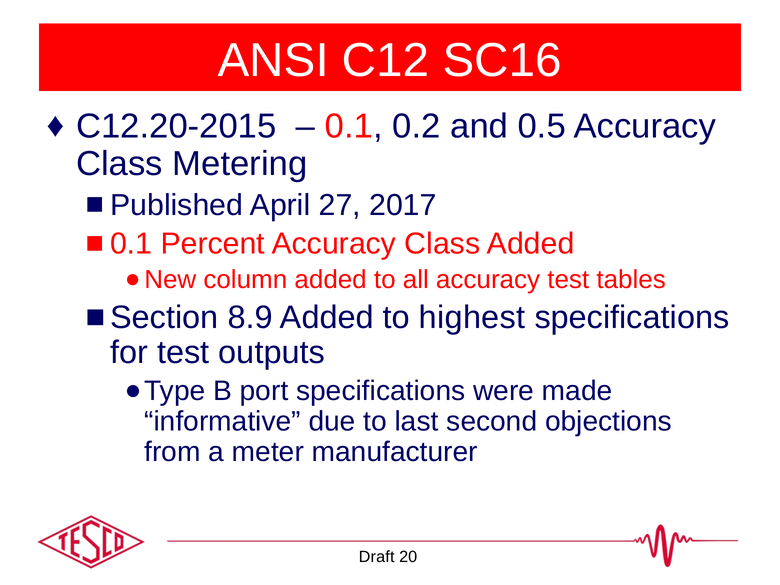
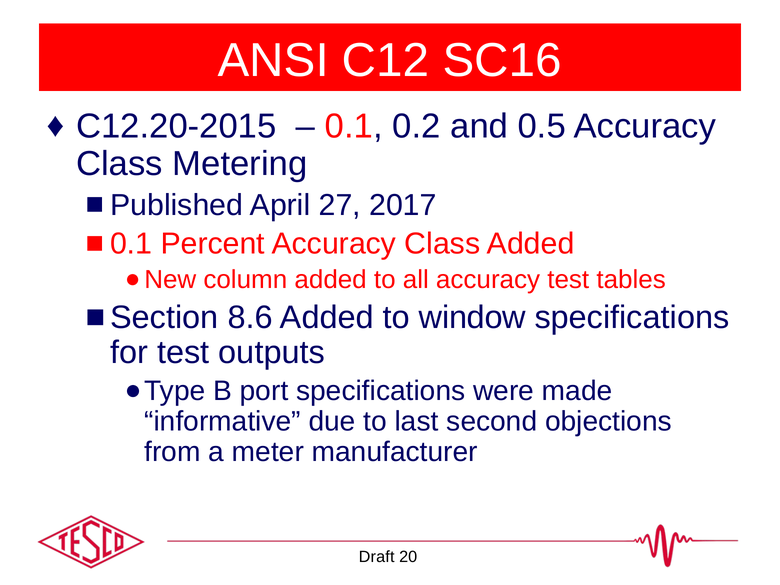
8.9: 8.9 -> 8.6 (250, 318)
highest: highest -> window (472, 318)
